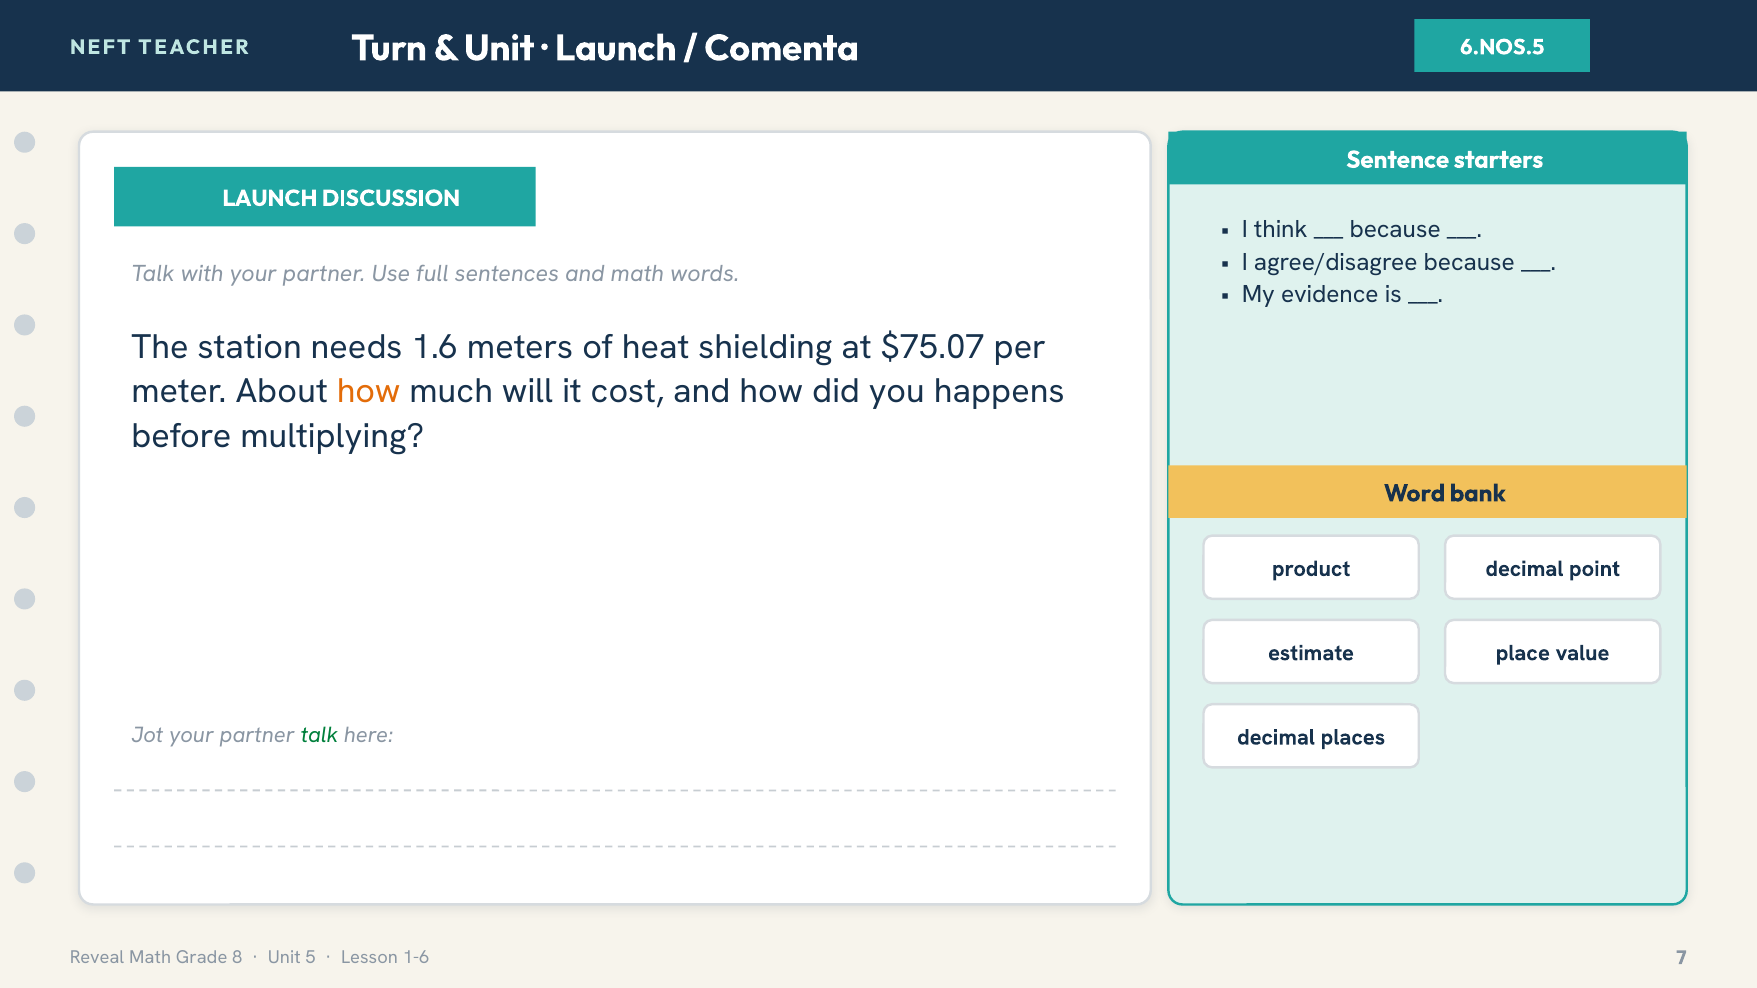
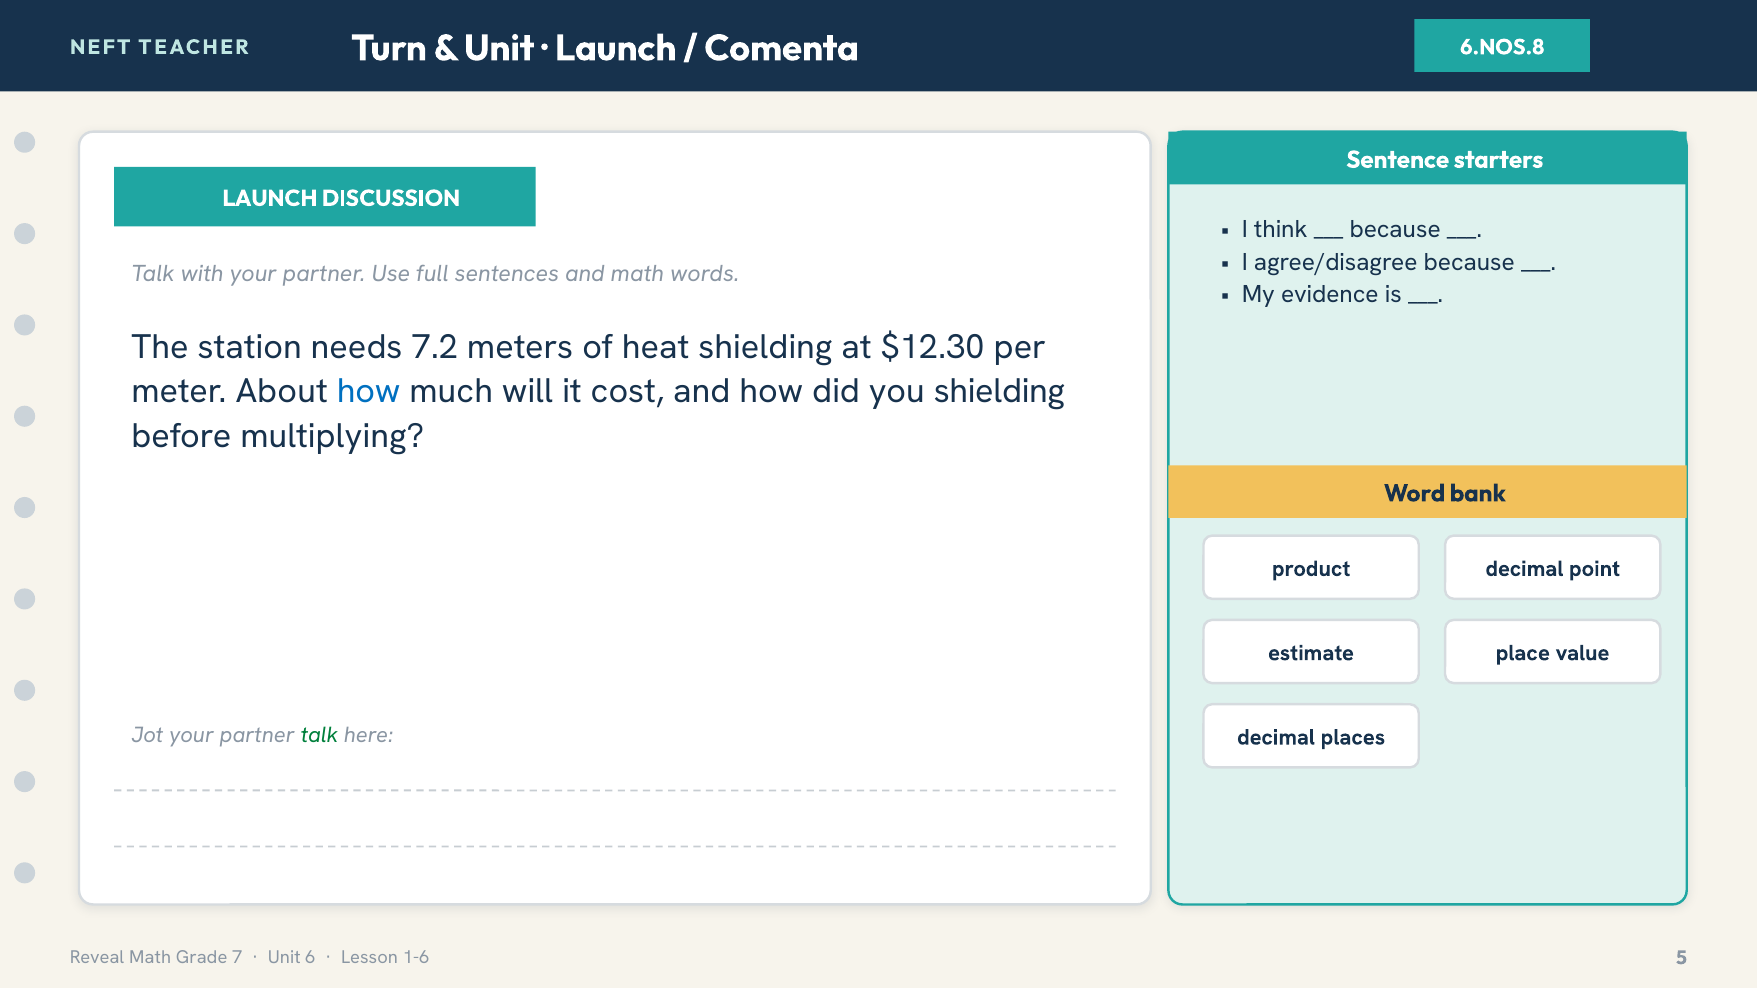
6.NOS.5: 6.NOS.5 -> 6.NOS.8 (1502, 47)
1.6: 1.6 -> 7.2 (435, 347)
$75.07: $75.07 -> $12.30 (933, 347)
how colour: orange -> blue (369, 392)
you happens: happens -> shielding (999, 392)
8: 8 -> 7 (237, 958)
5: 5 -> 6 (311, 958)
7: 7 -> 5 (1682, 958)
